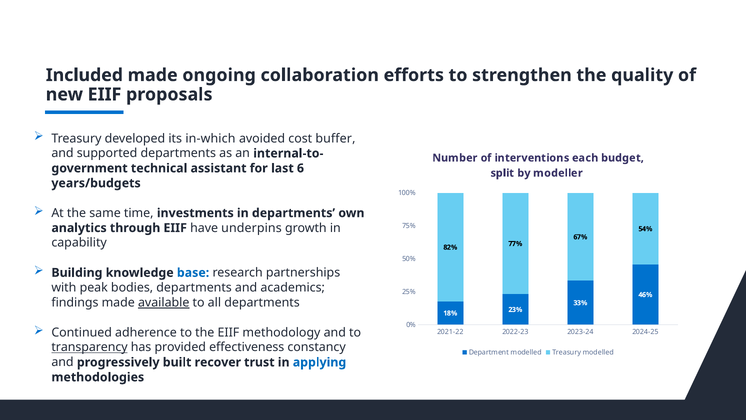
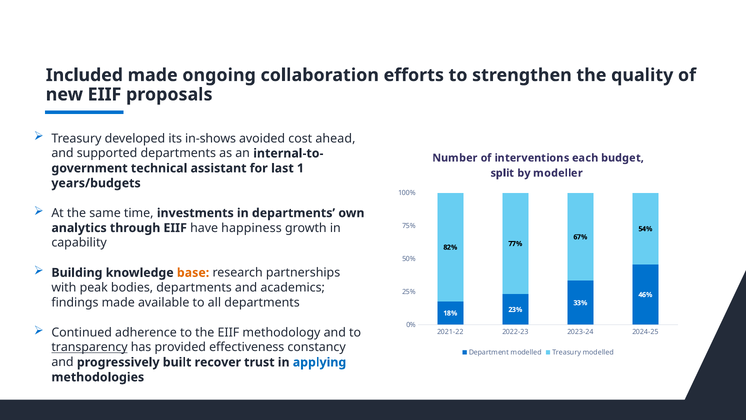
in-which: in-which -> in-shows (211, 138)
buffer: buffer -> ahead (335, 138)
6: 6 -> 1 (300, 168)
underpins: underpins -> happiness (251, 228)
base colour: blue -> orange (193, 272)
available underline: present -> none (164, 302)
